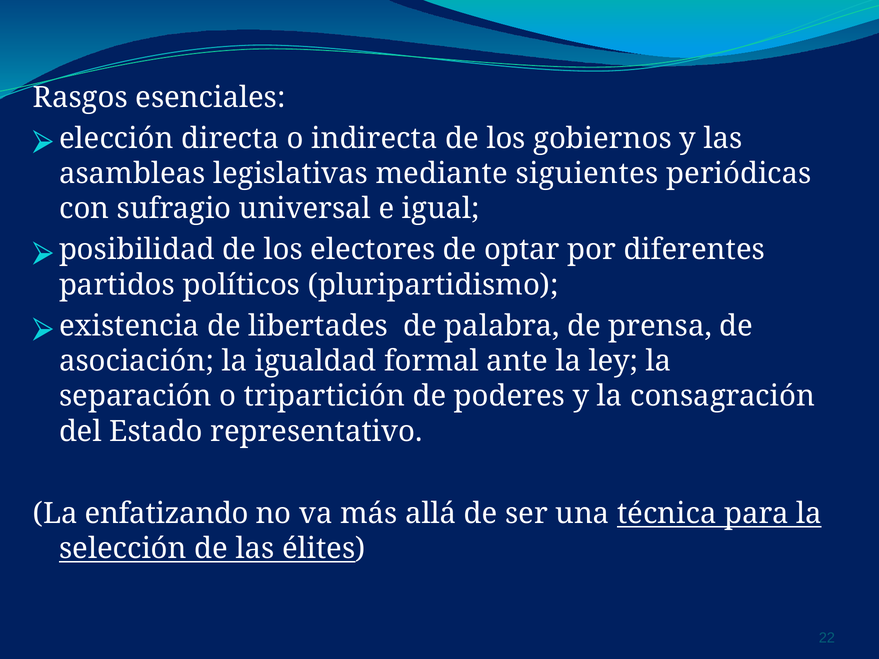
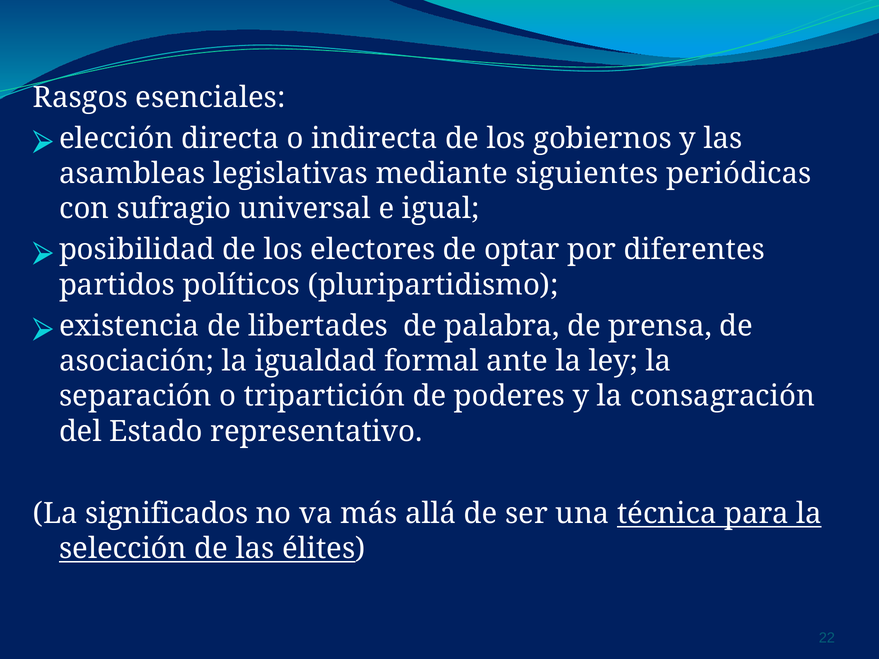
enfatizando: enfatizando -> significados (167, 514)
